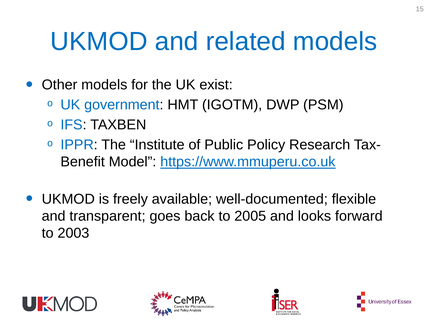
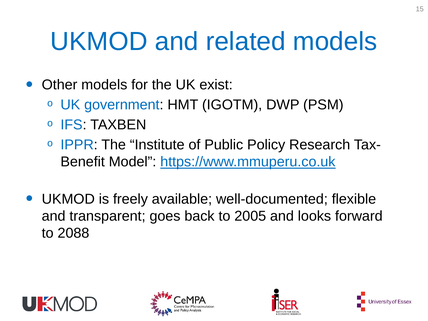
2003: 2003 -> 2088 (73, 233)
